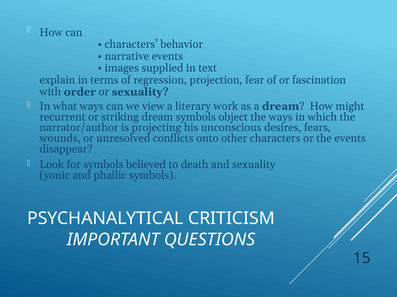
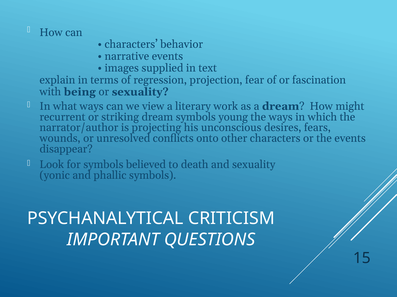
order: order -> being (80, 92)
object: object -> young (233, 117)
